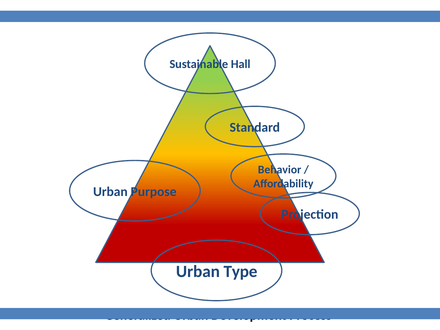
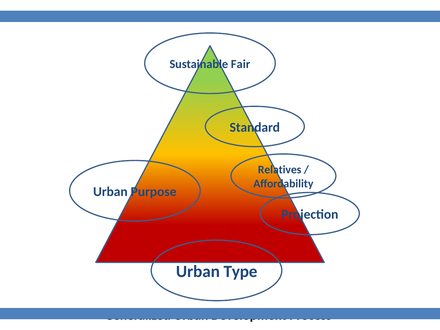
Hall: Hall -> Fair (241, 64)
Behavior: Behavior -> Relatives (280, 170)
